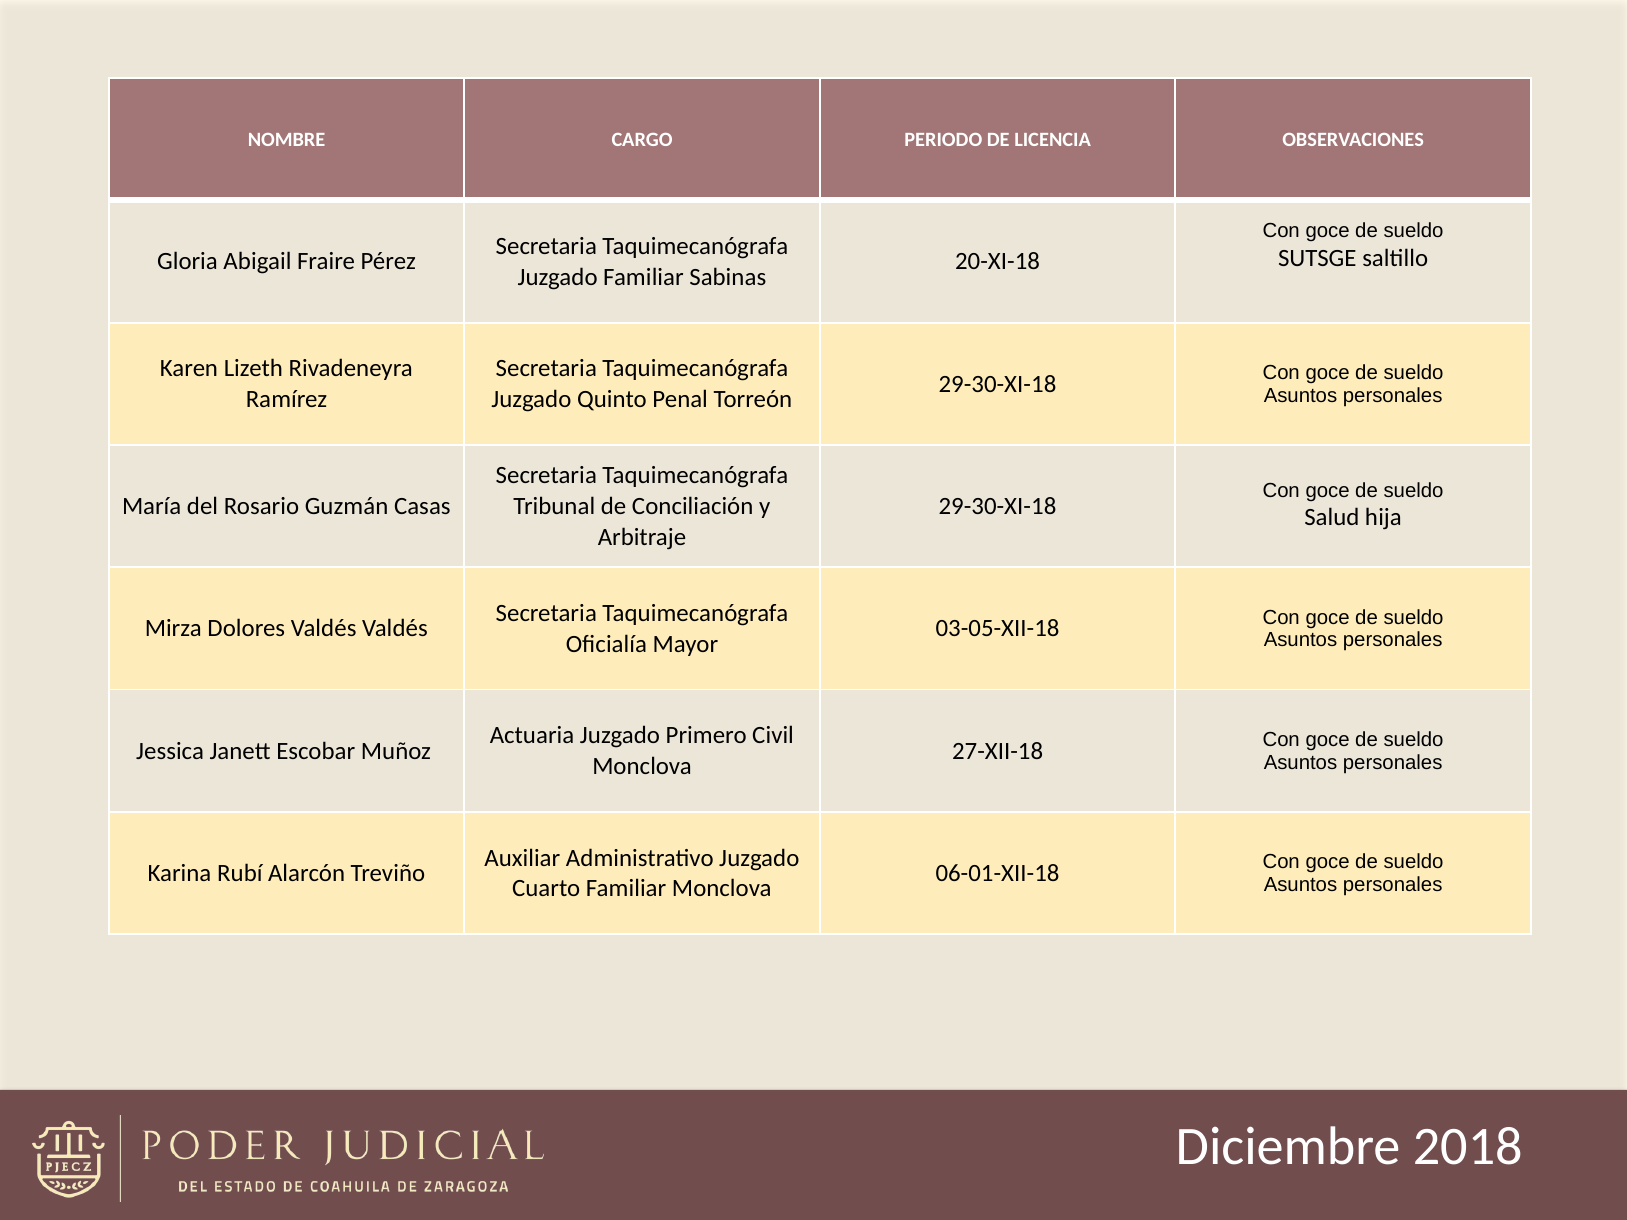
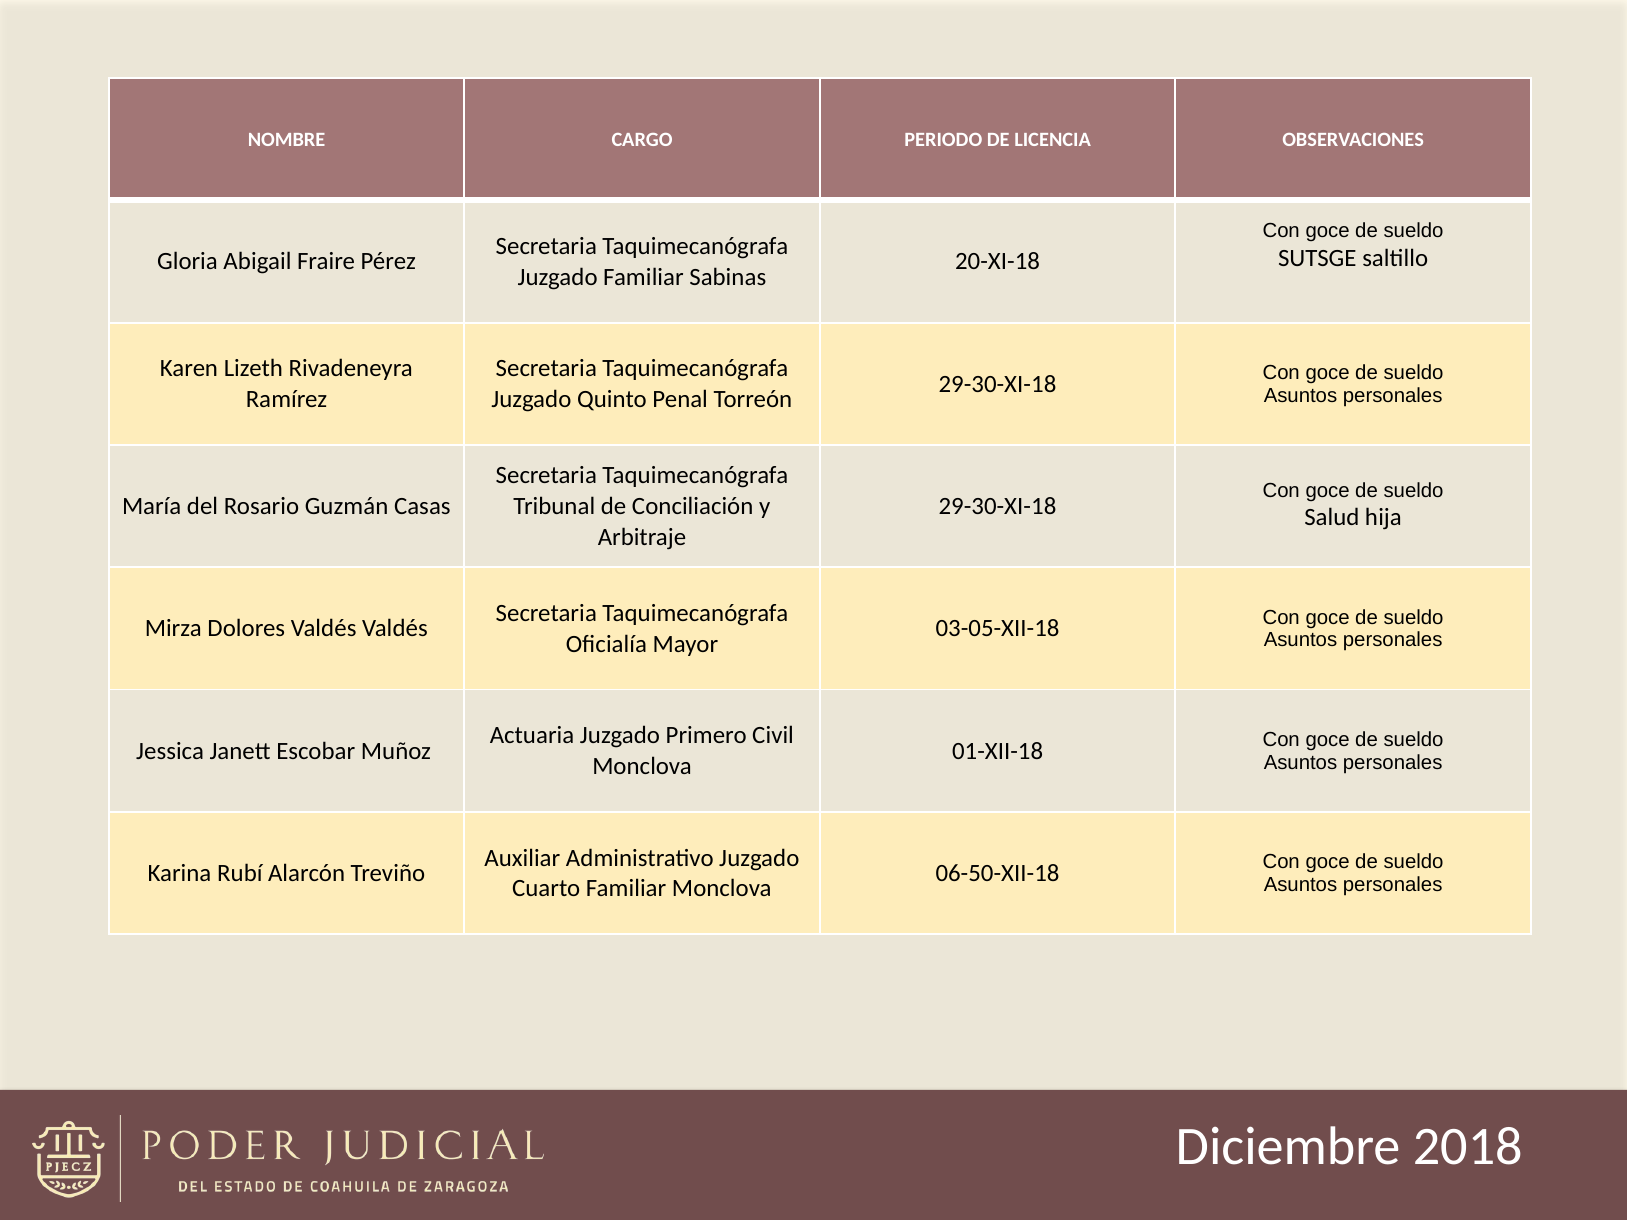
27-XII-18: 27-XII-18 -> 01-XII-18 (998, 751)
06-01-XII-18: 06-01-XII-18 -> 06-50-XII-18 (997, 874)
